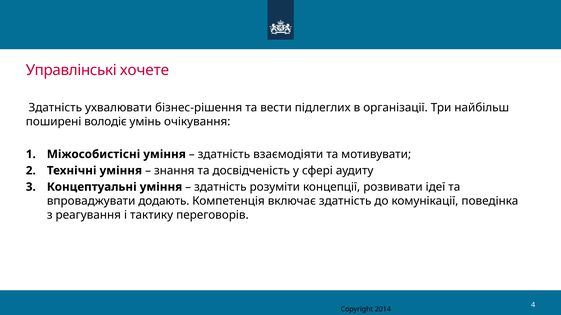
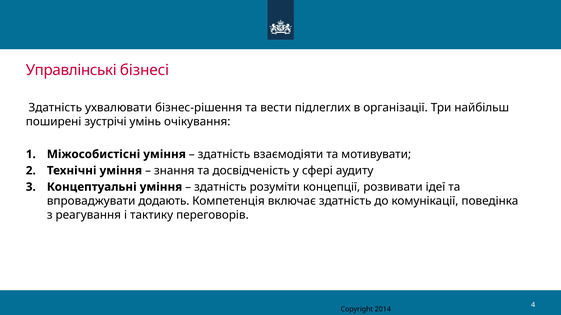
хочете: хочете -> бізнесі (144, 70)
володіє: володіє -> зустрічі (105, 122)
